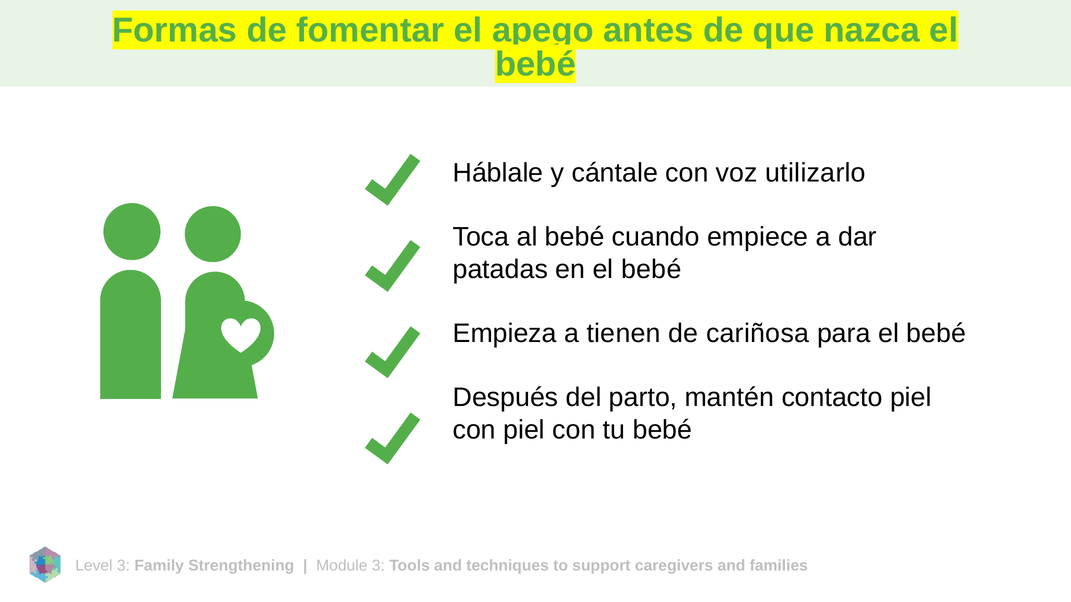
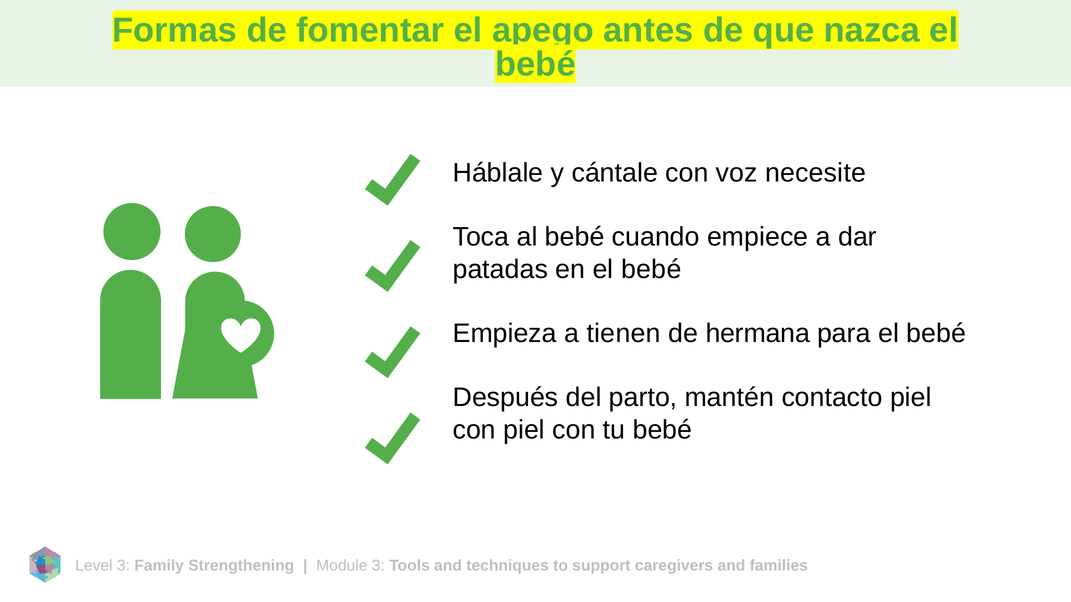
utilizarlo: utilizarlo -> necesite (816, 173)
cariñosa: cariñosa -> hermana (758, 334)
